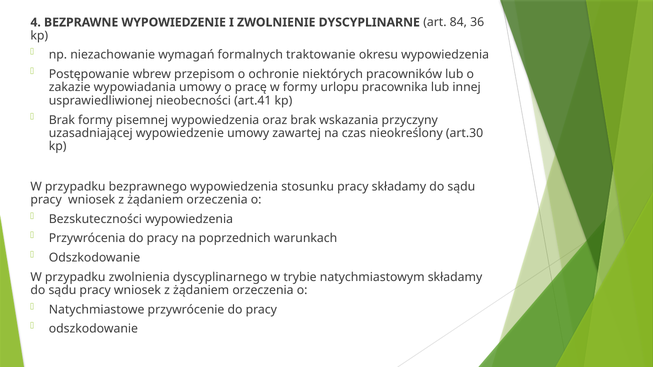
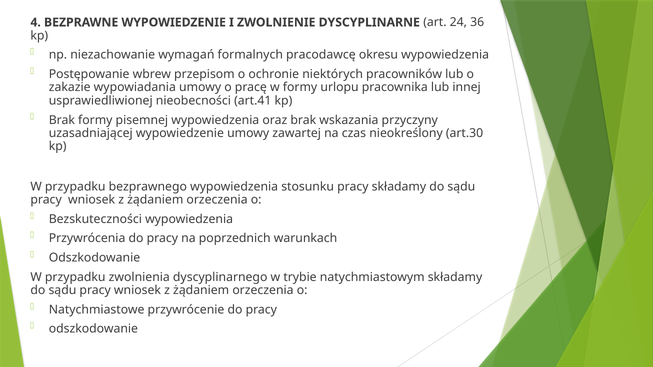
84: 84 -> 24 (458, 22)
traktowanie: traktowanie -> pracodawcę (321, 55)
